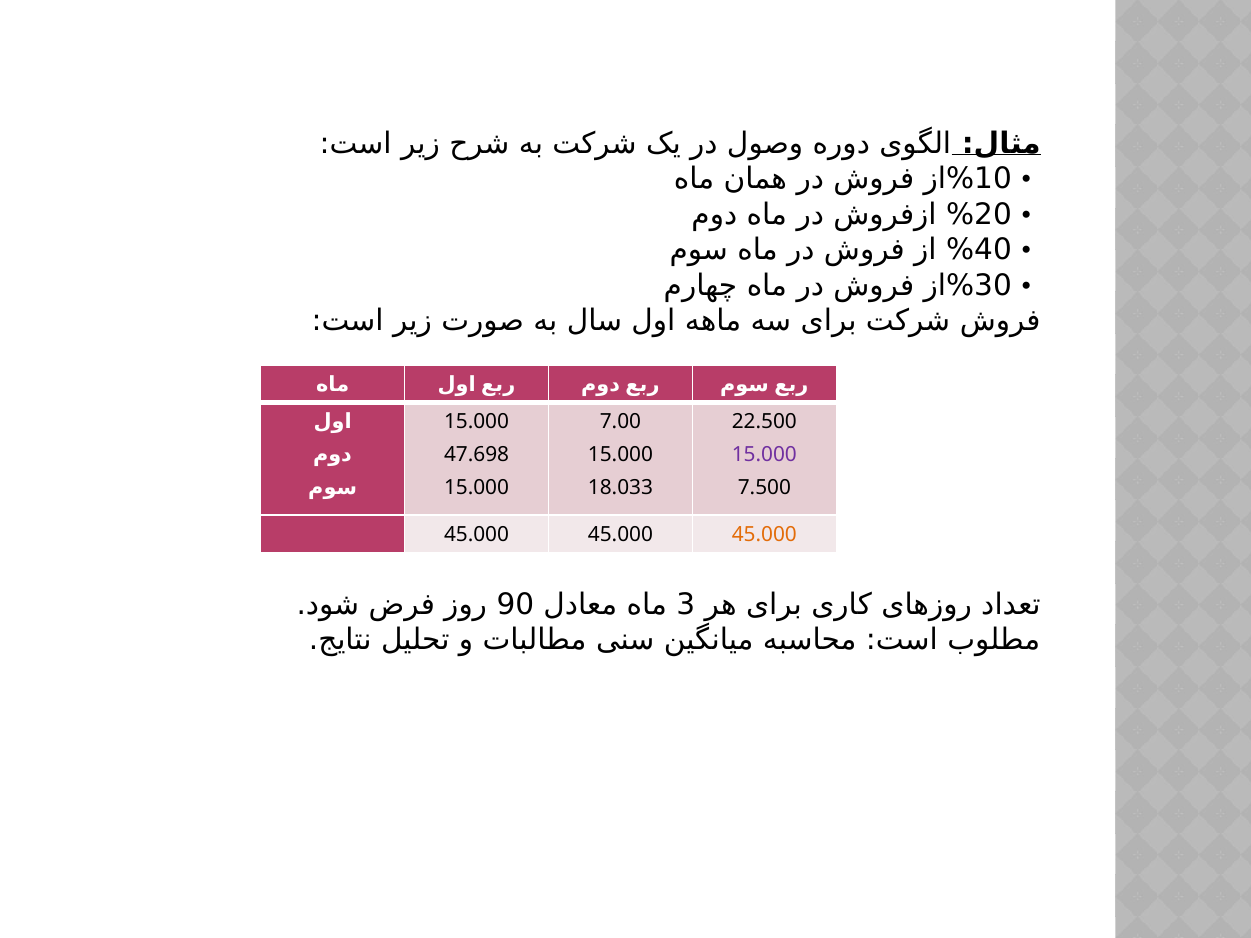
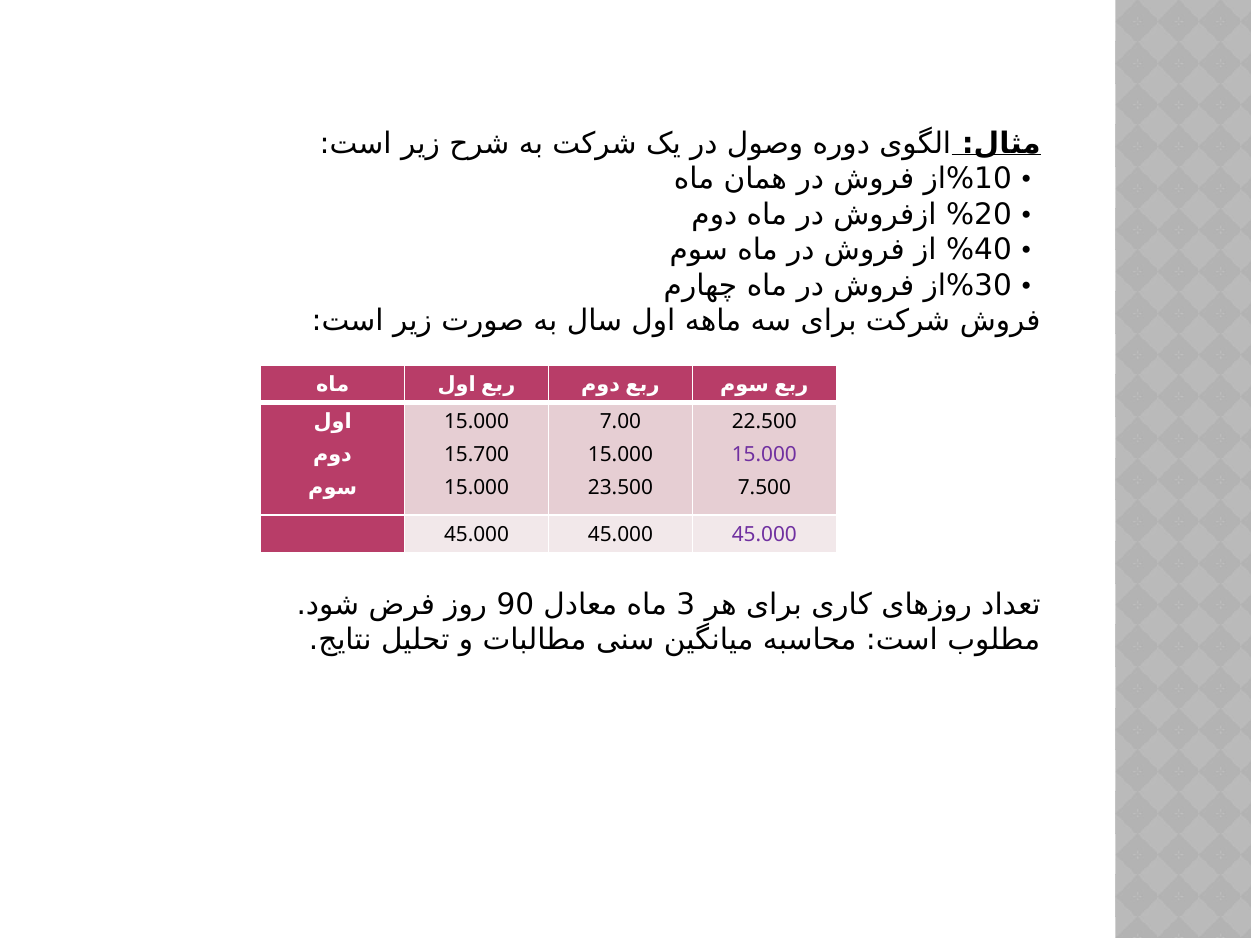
47.698: 47.698 -> 15.700 (477, 455)
18.033: 18.033 -> 23.500 (620, 487)
45.000 colour: orange -> purple (764, 535)
